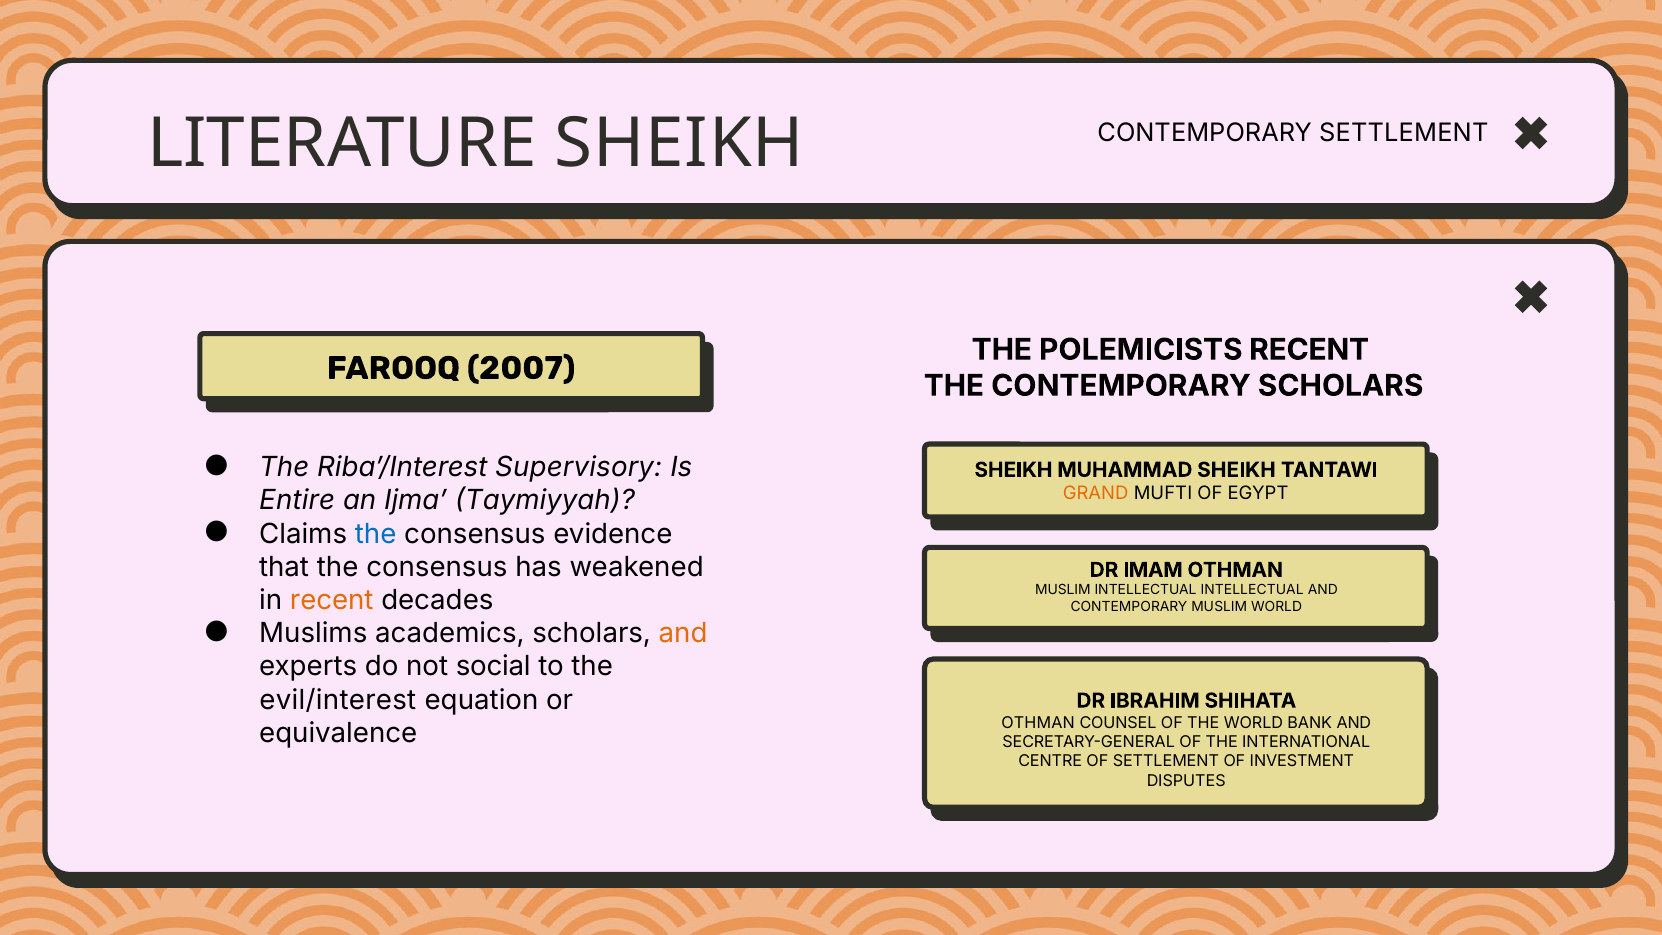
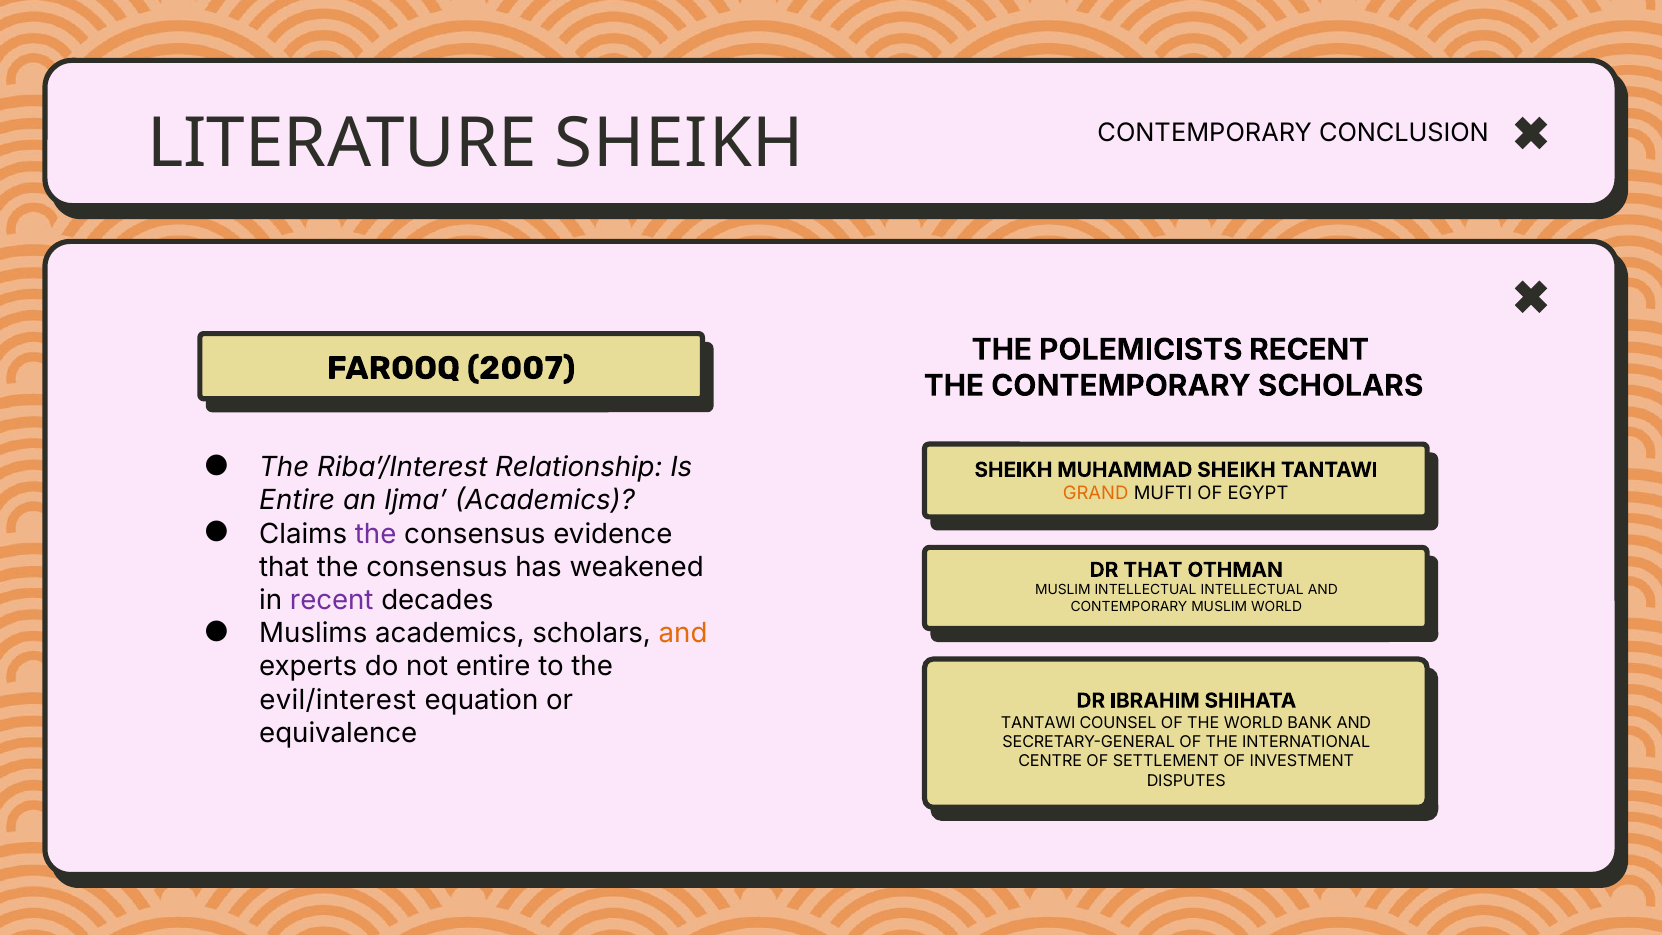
CONTEMPORARY SETTLEMENT: SETTLEMENT -> CONCLUSION (1404, 133)
Supervisory: Supervisory -> Relationship (579, 467)
Ijma Taymiyyah: Taymiyyah -> Academics (545, 501)
the colour: blue -> purple (376, 534)
DR IMAM: IMAM -> THAT (1153, 570)
recent colour: orange -> purple (332, 600)
not social: social -> entire (493, 667)
OTHMAN: OTHMAN -> TANTAWI (1038, 723)
